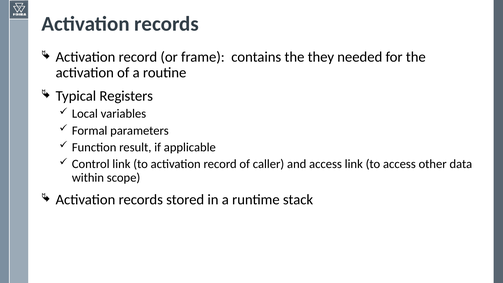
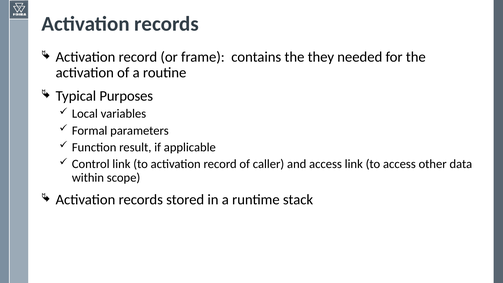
Registers: Registers -> Purposes (126, 96)
